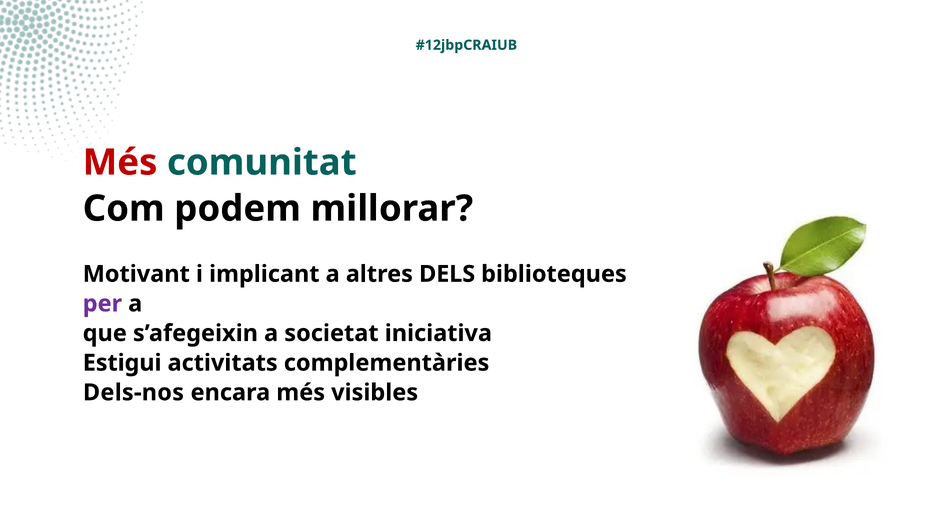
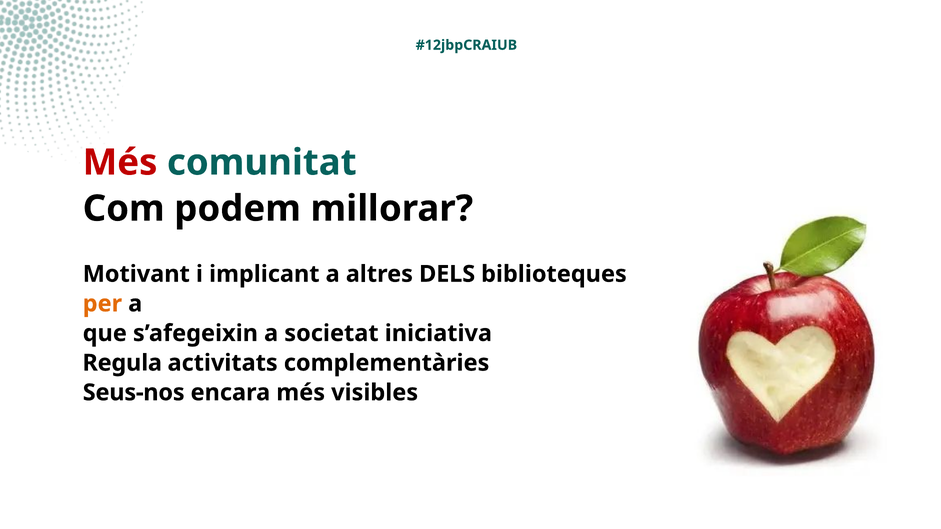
per colour: purple -> orange (102, 304)
Estigui: Estigui -> Regula (122, 363)
Dels-nos: Dels-nos -> Seus-nos (134, 393)
